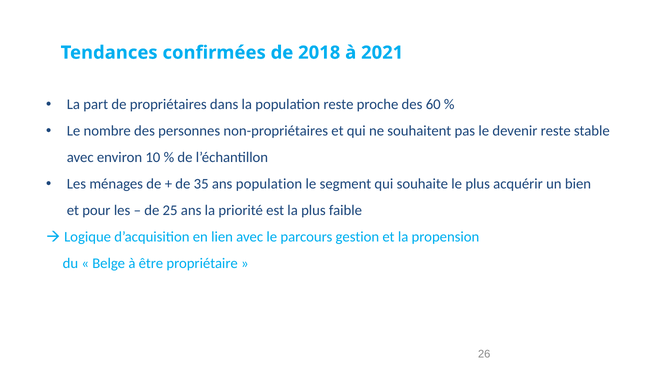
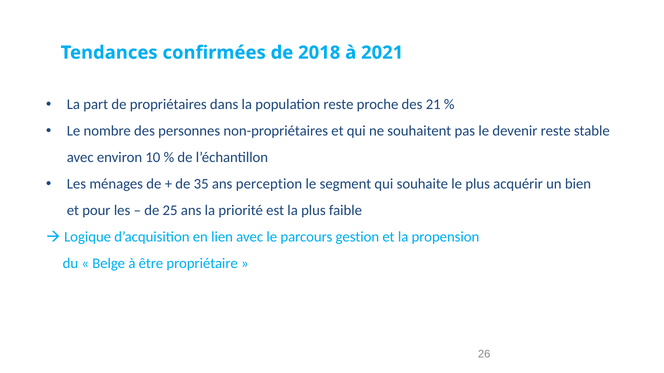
60: 60 -> 21 (433, 105)
ans population: population -> perception (269, 184)
